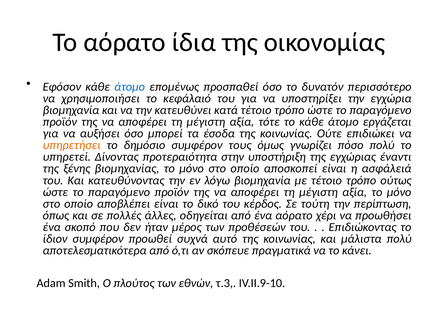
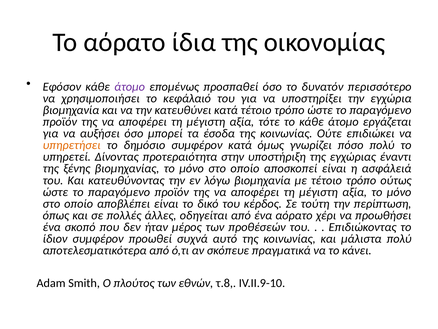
άτομο colour: blue -> purple (130, 87)
συμφέρον τους: τους -> κατά (240, 145)
τ.3: τ.3 -> τ.8 (226, 283)
